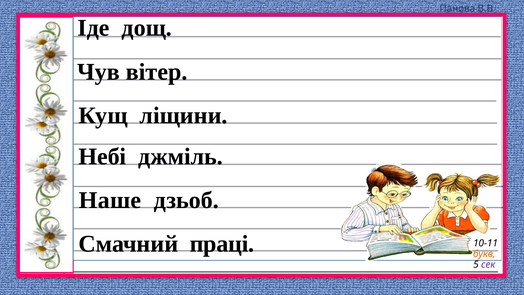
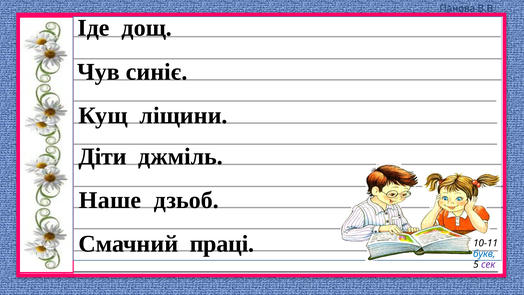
вітер: вітер -> синіє (157, 72)
Небі: Небі -> Діти (102, 157)
букв colour: orange -> blue (484, 254)
